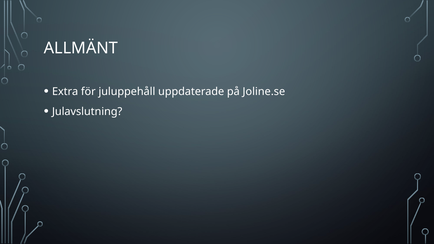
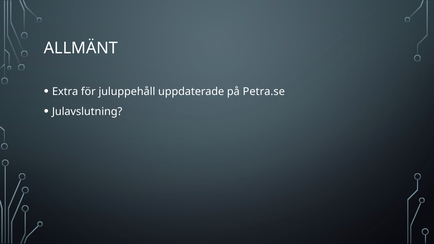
Joline.se: Joline.se -> Petra.se (264, 92)
